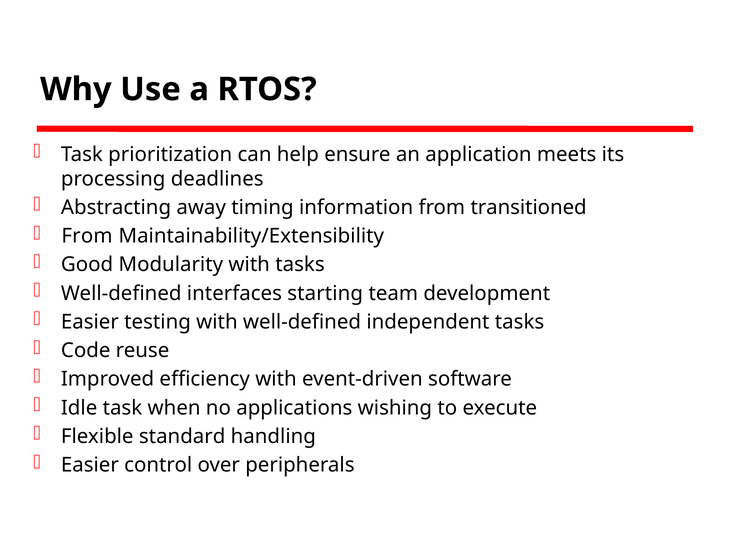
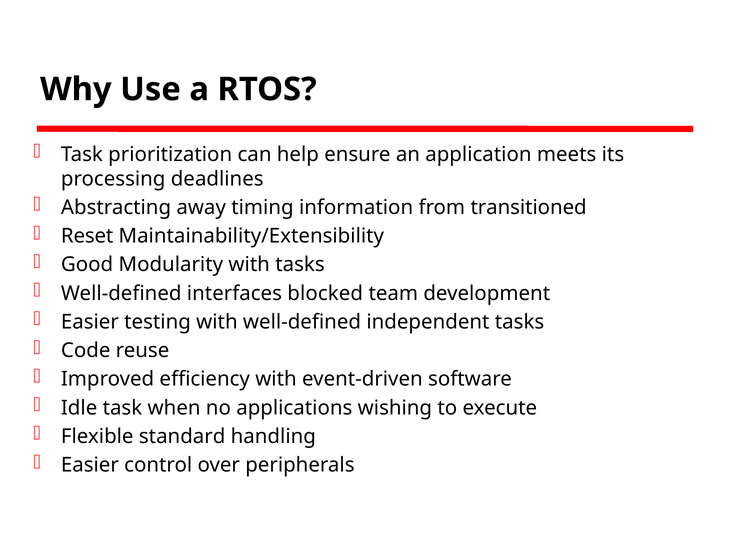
From: From -> Reset (87, 236)
starting: starting -> blocked (325, 293)
